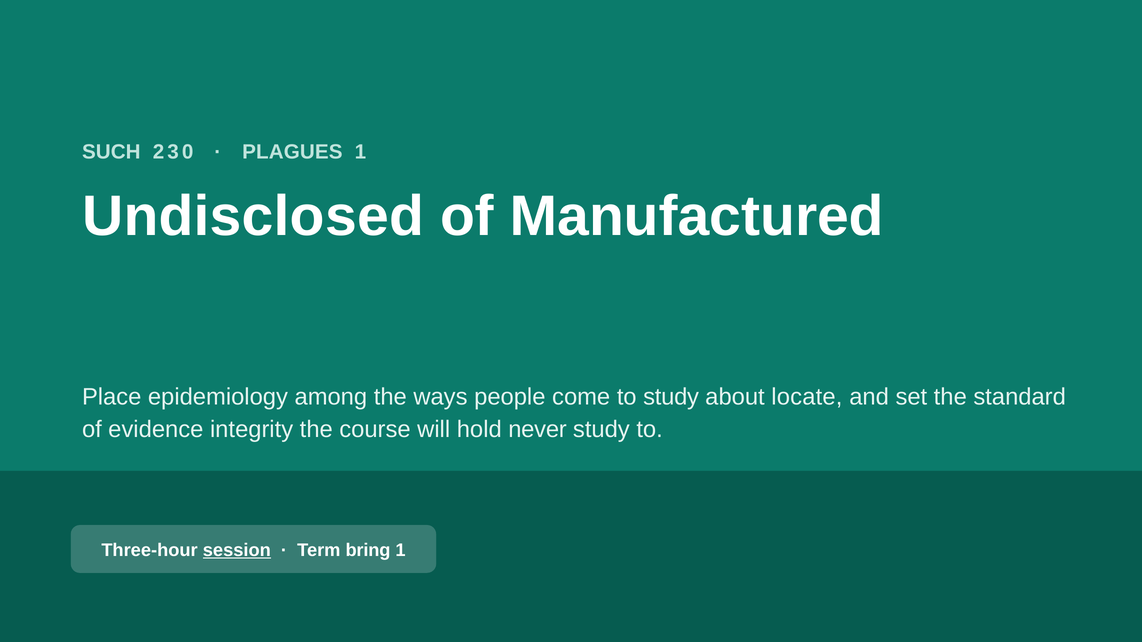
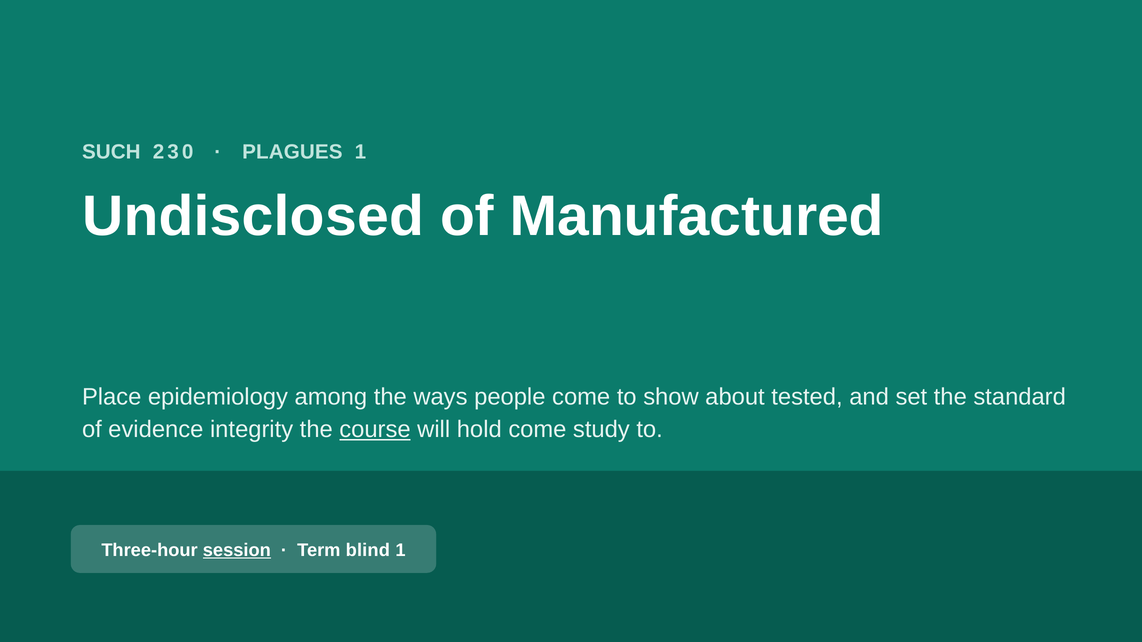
to study: study -> show (671, 397)
locate: locate -> tested (807, 397)
course underline: none -> present (375, 430)
hold never: never -> come (537, 430)
bring: bring -> blind (368, 551)
